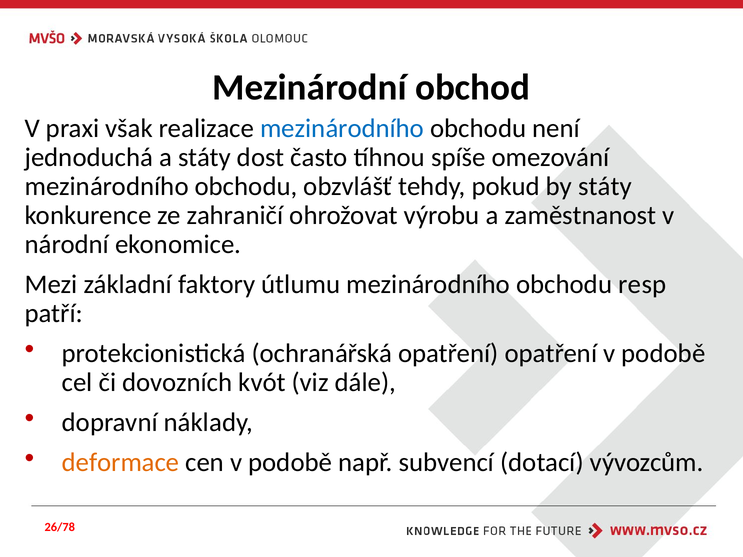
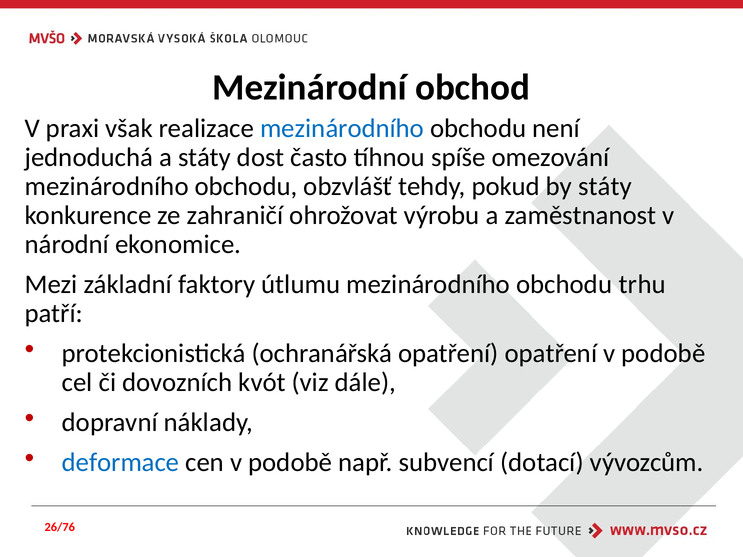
resp: resp -> trhu (642, 284)
deformace colour: orange -> blue (121, 463)
26/78: 26/78 -> 26/76 (60, 527)
